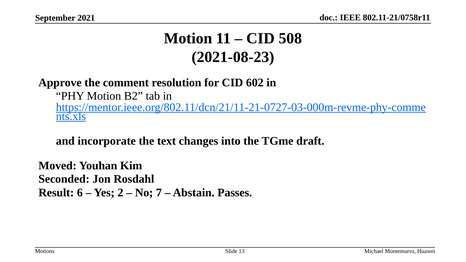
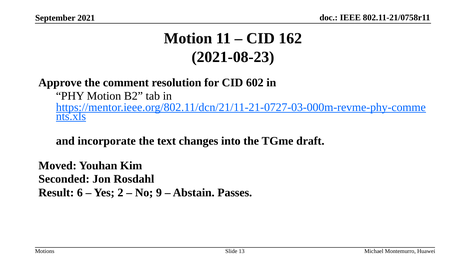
508: 508 -> 162 (290, 38)
7: 7 -> 9 (159, 193)
